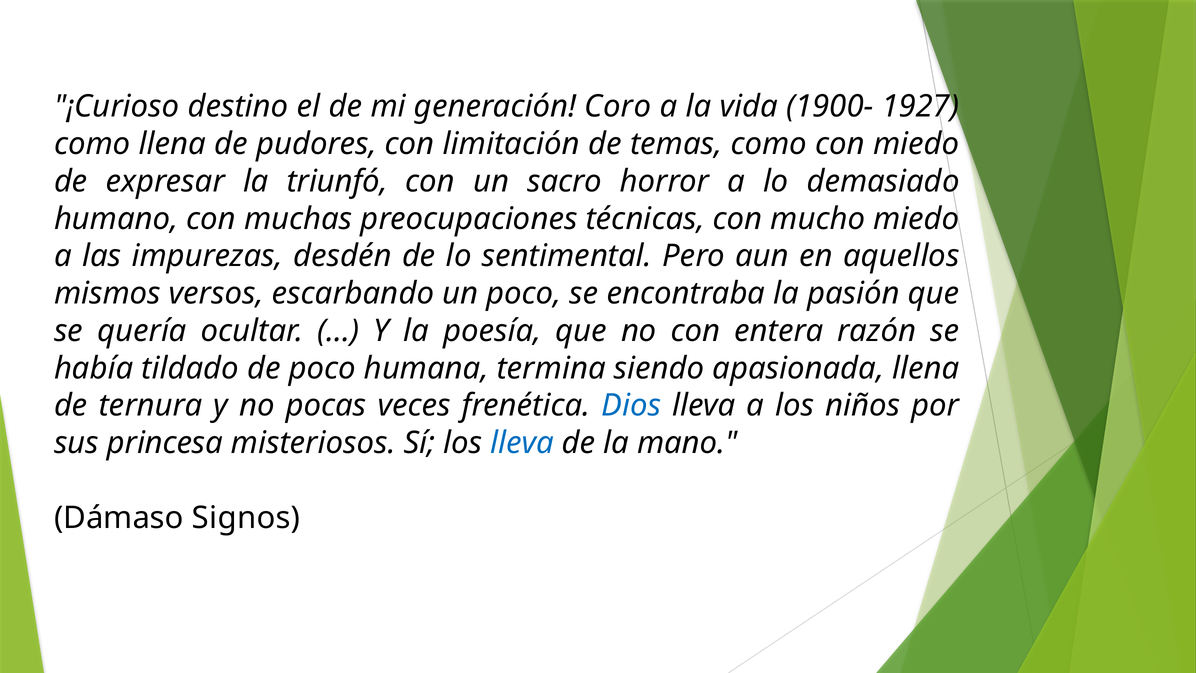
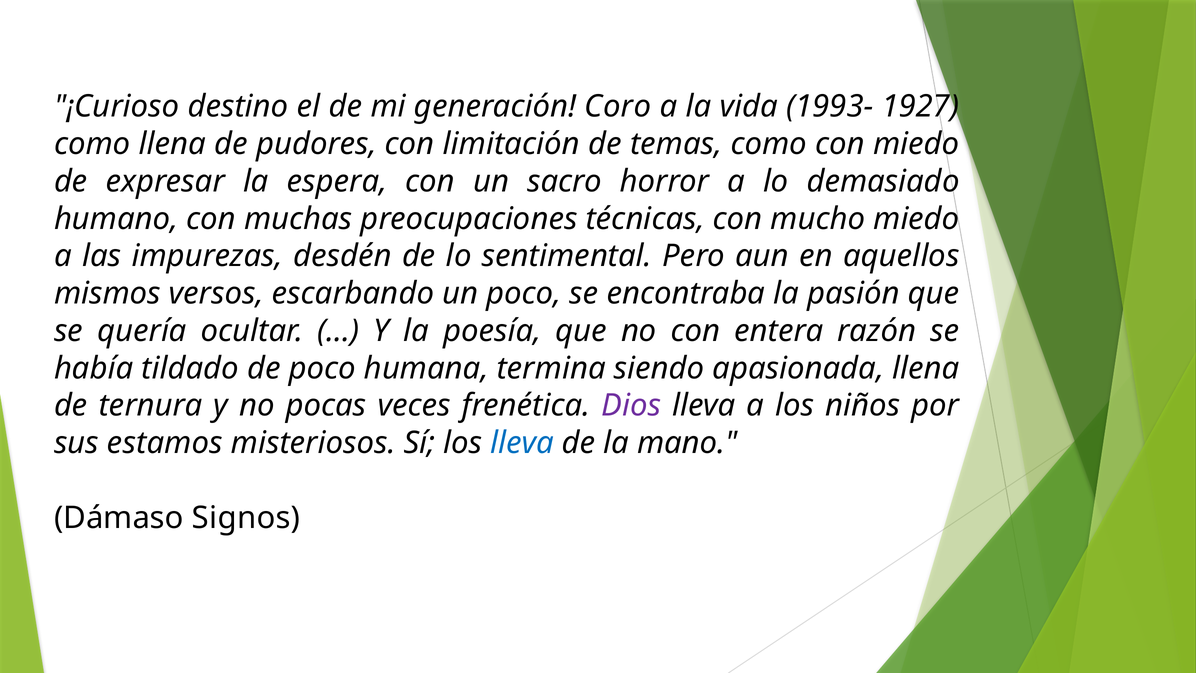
1900-: 1900- -> 1993- (830, 107)
triunfó: triunfó -> espera (337, 181)
Dios colour: blue -> purple (631, 405)
princesa: princesa -> estamos (165, 443)
